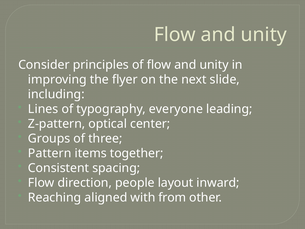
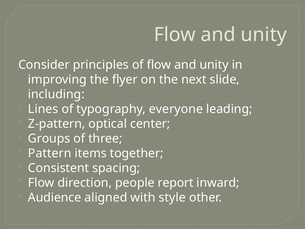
layout: layout -> report (176, 183)
Reaching: Reaching -> Audience (55, 197)
from: from -> style (172, 197)
